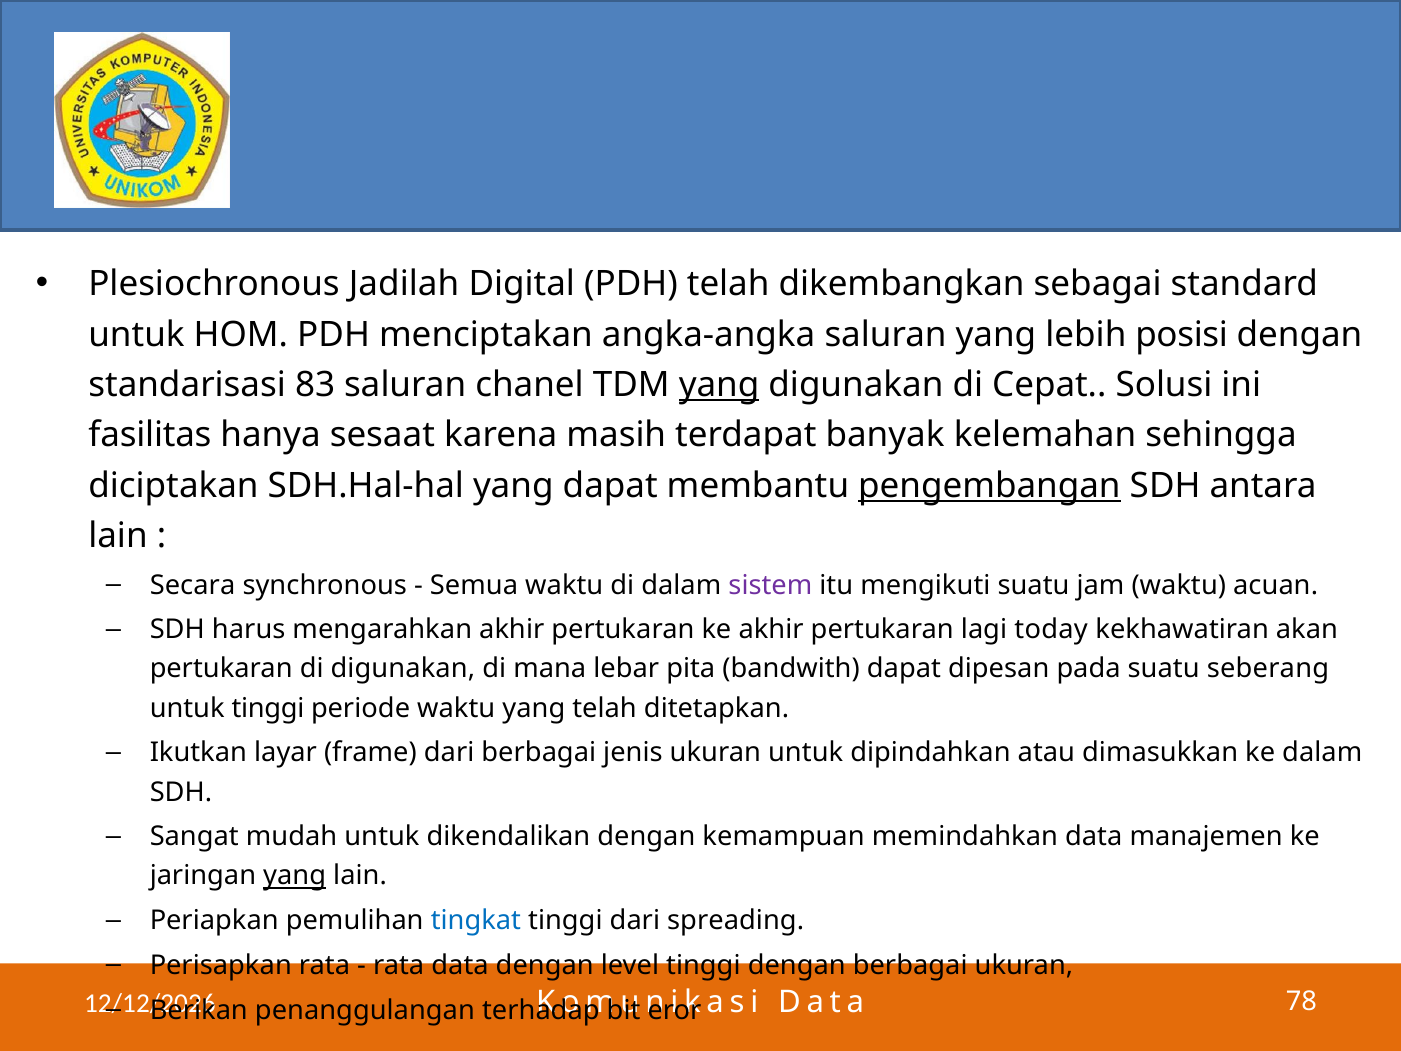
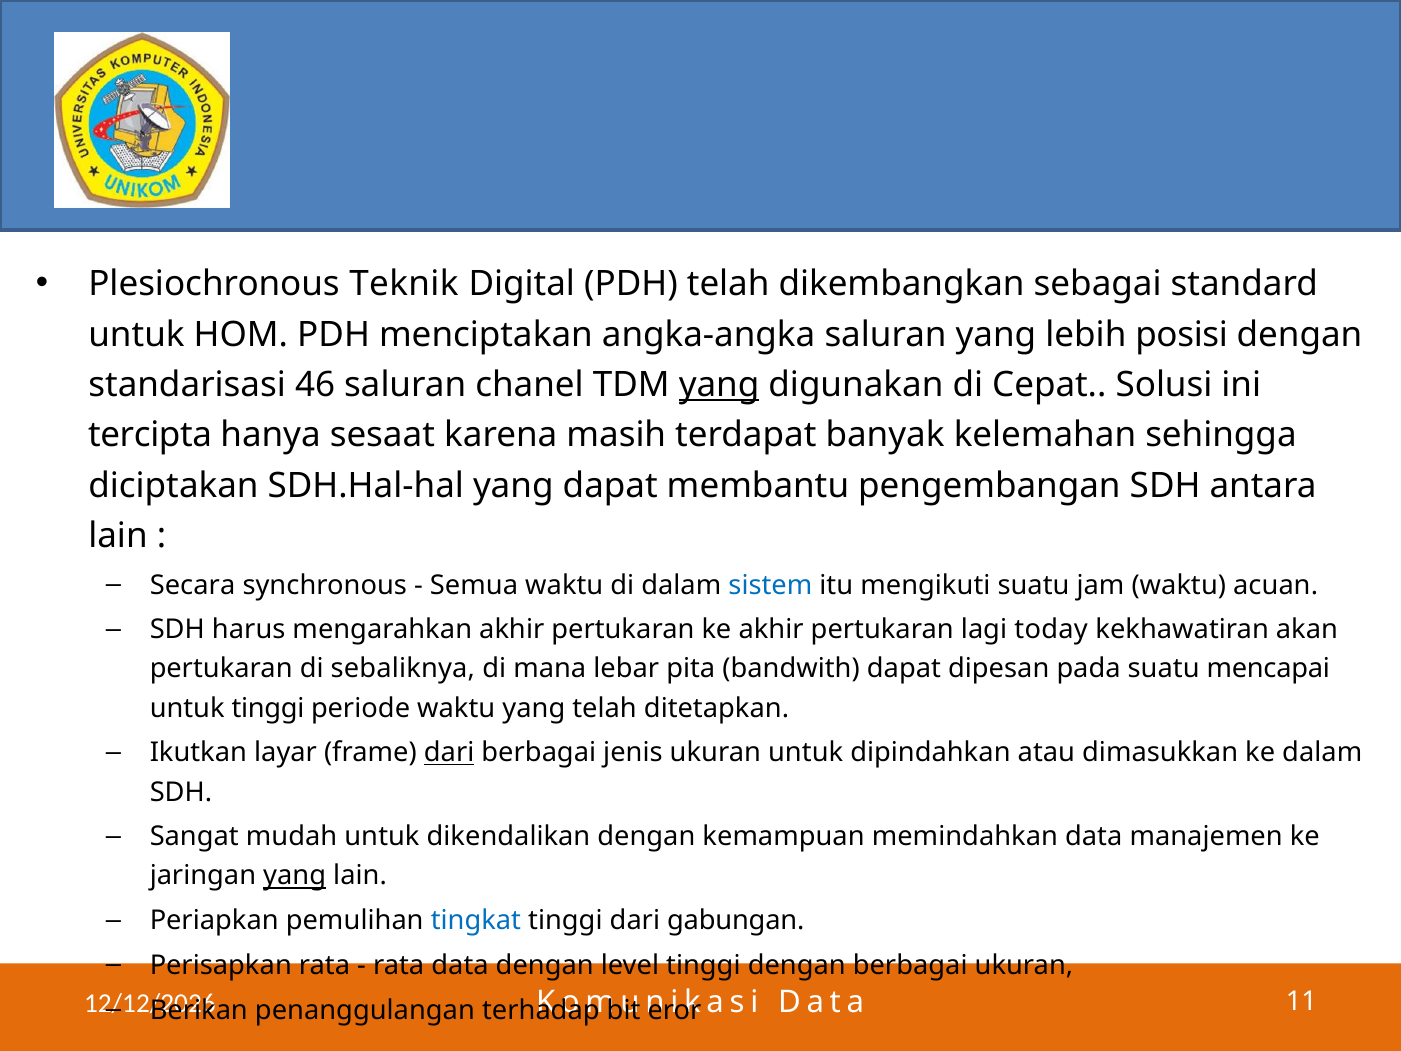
Jadilah: Jadilah -> Teknik (404, 284)
83: 83 -> 46 (315, 385)
fasilitas: fasilitas -> tercipta (150, 435)
pengembangan underline: present -> none (989, 486)
sistem colour: purple -> blue (770, 585)
di digunakan: digunakan -> sebaliknya (403, 669)
seberang: seberang -> mencapai (1268, 669)
dari underline: none -> present (449, 753)
spreading: spreading -> gabungan (736, 920)
78: 78 -> 11 (1301, 1002)
